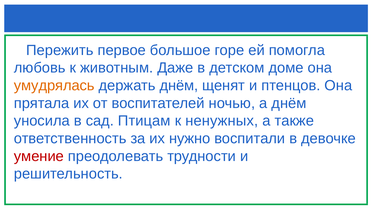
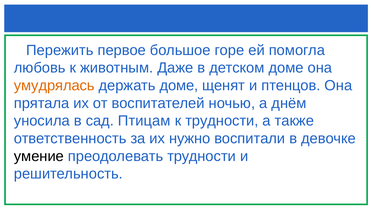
держать днём: днём -> доме (179, 85)
к ненужных: ненужных -> трудности (222, 121)
умение colour: red -> black (39, 156)
